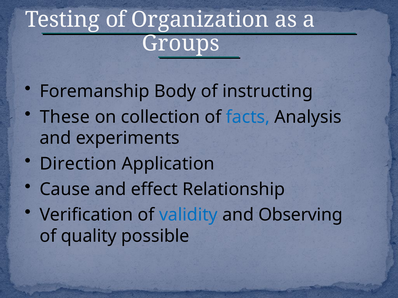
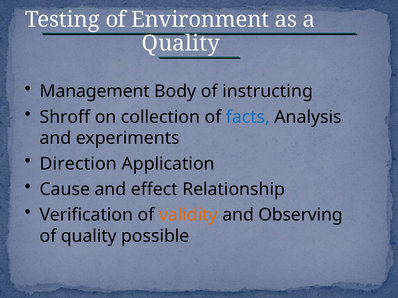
Organization: Organization -> Environment (200, 20)
Groups: Groups -> Quality (181, 44)
Foremanship: Foremanship -> Management (95, 91)
These: These -> Shroff (65, 117)
validity colour: blue -> orange (188, 215)
